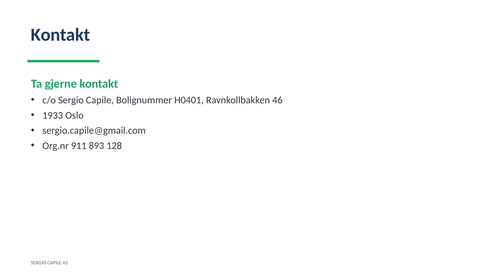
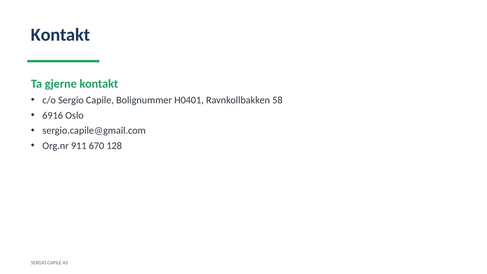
46: 46 -> 58 (277, 100)
1933: 1933 -> 6916 (53, 115)
893: 893 -> 670 (96, 146)
